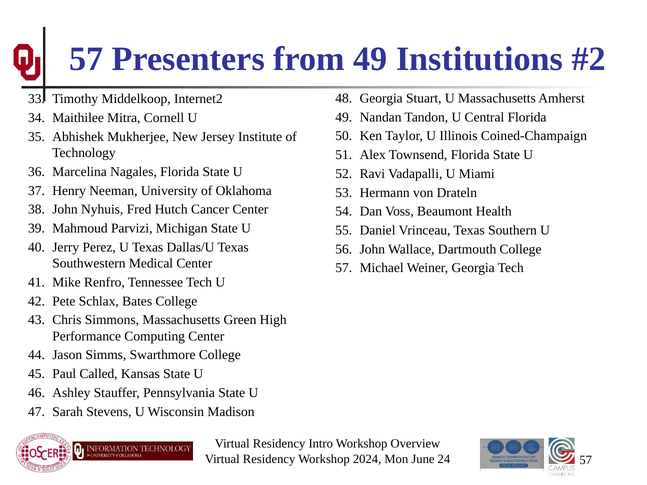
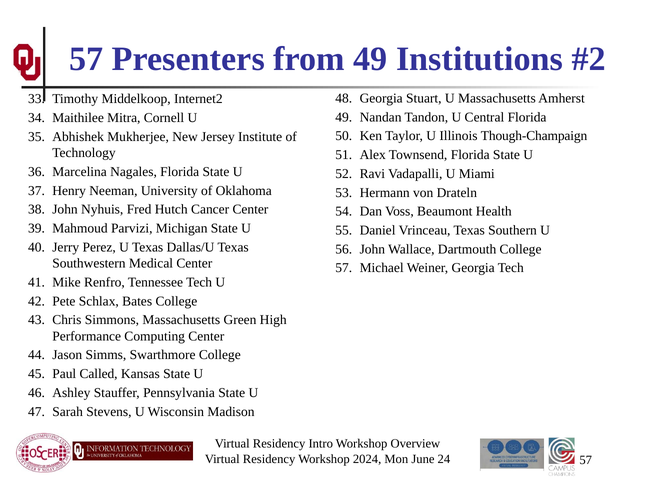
Coined-Champaign: Coined-Champaign -> Though-Champaign (534, 136)
